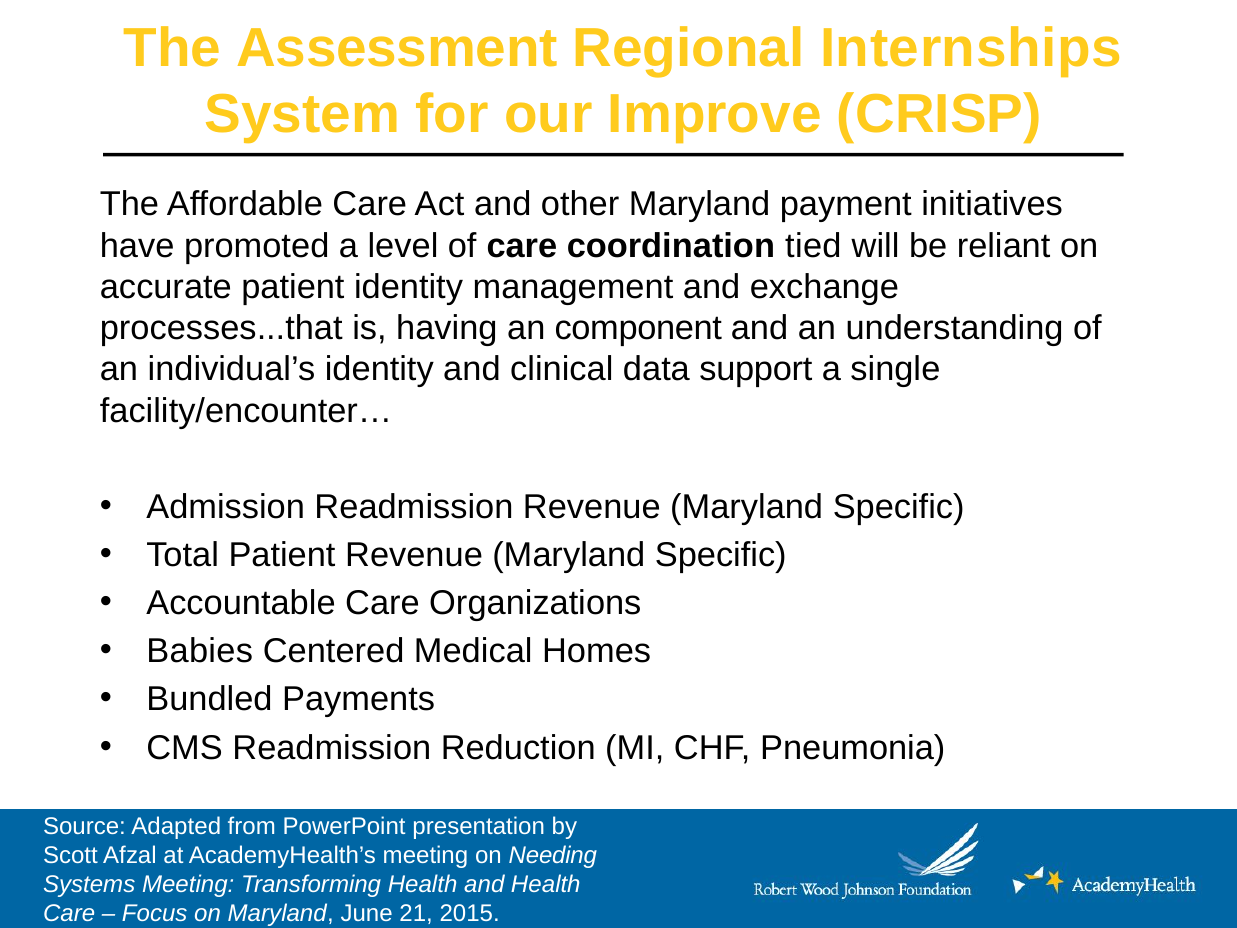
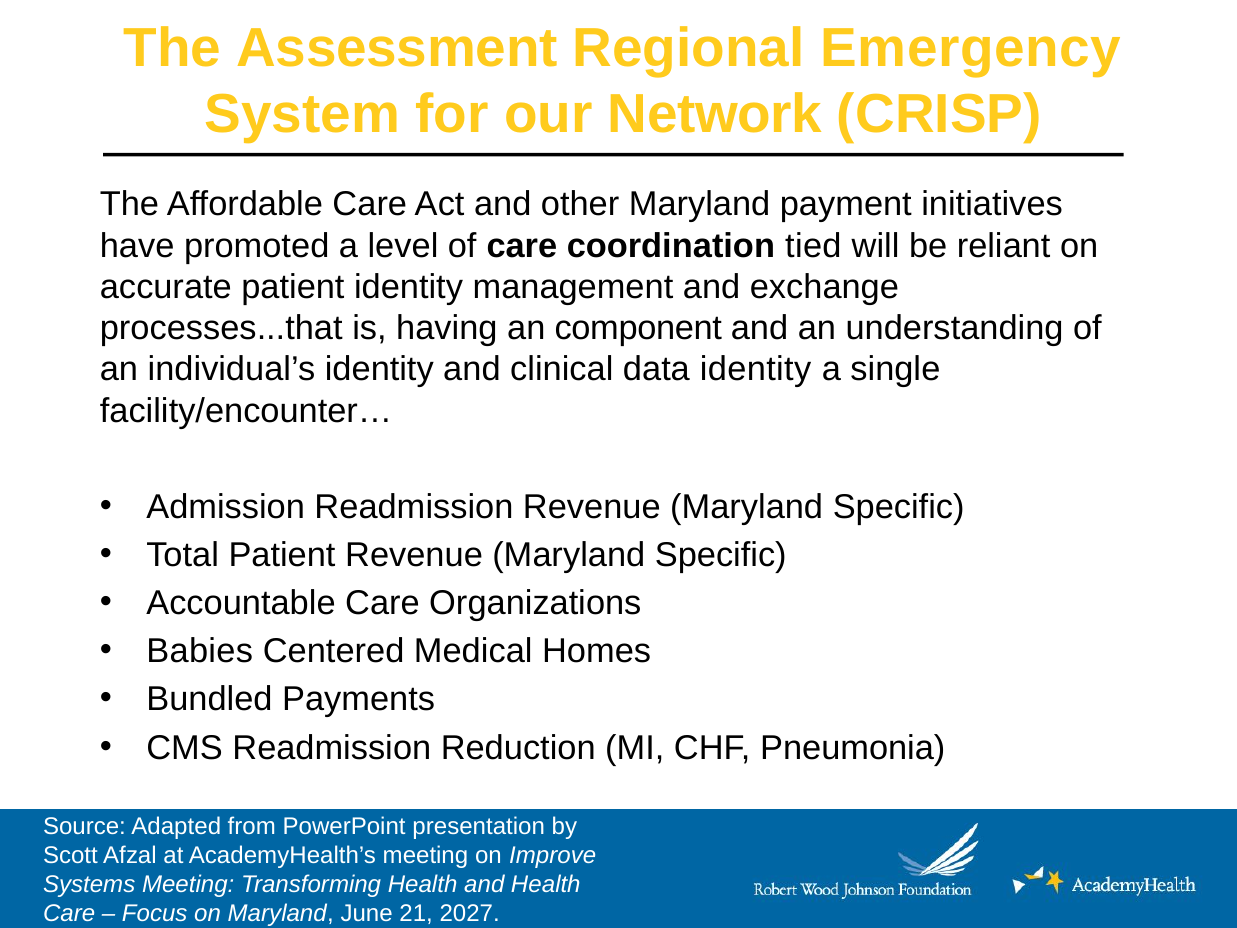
Internships: Internships -> Emergency (971, 48)
Improve: Improve -> Network (715, 114)
data support: support -> identity (756, 369)
Needing: Needing -> Improve (553, 855)
2015: 2015 -> 2027 (470, 913)
